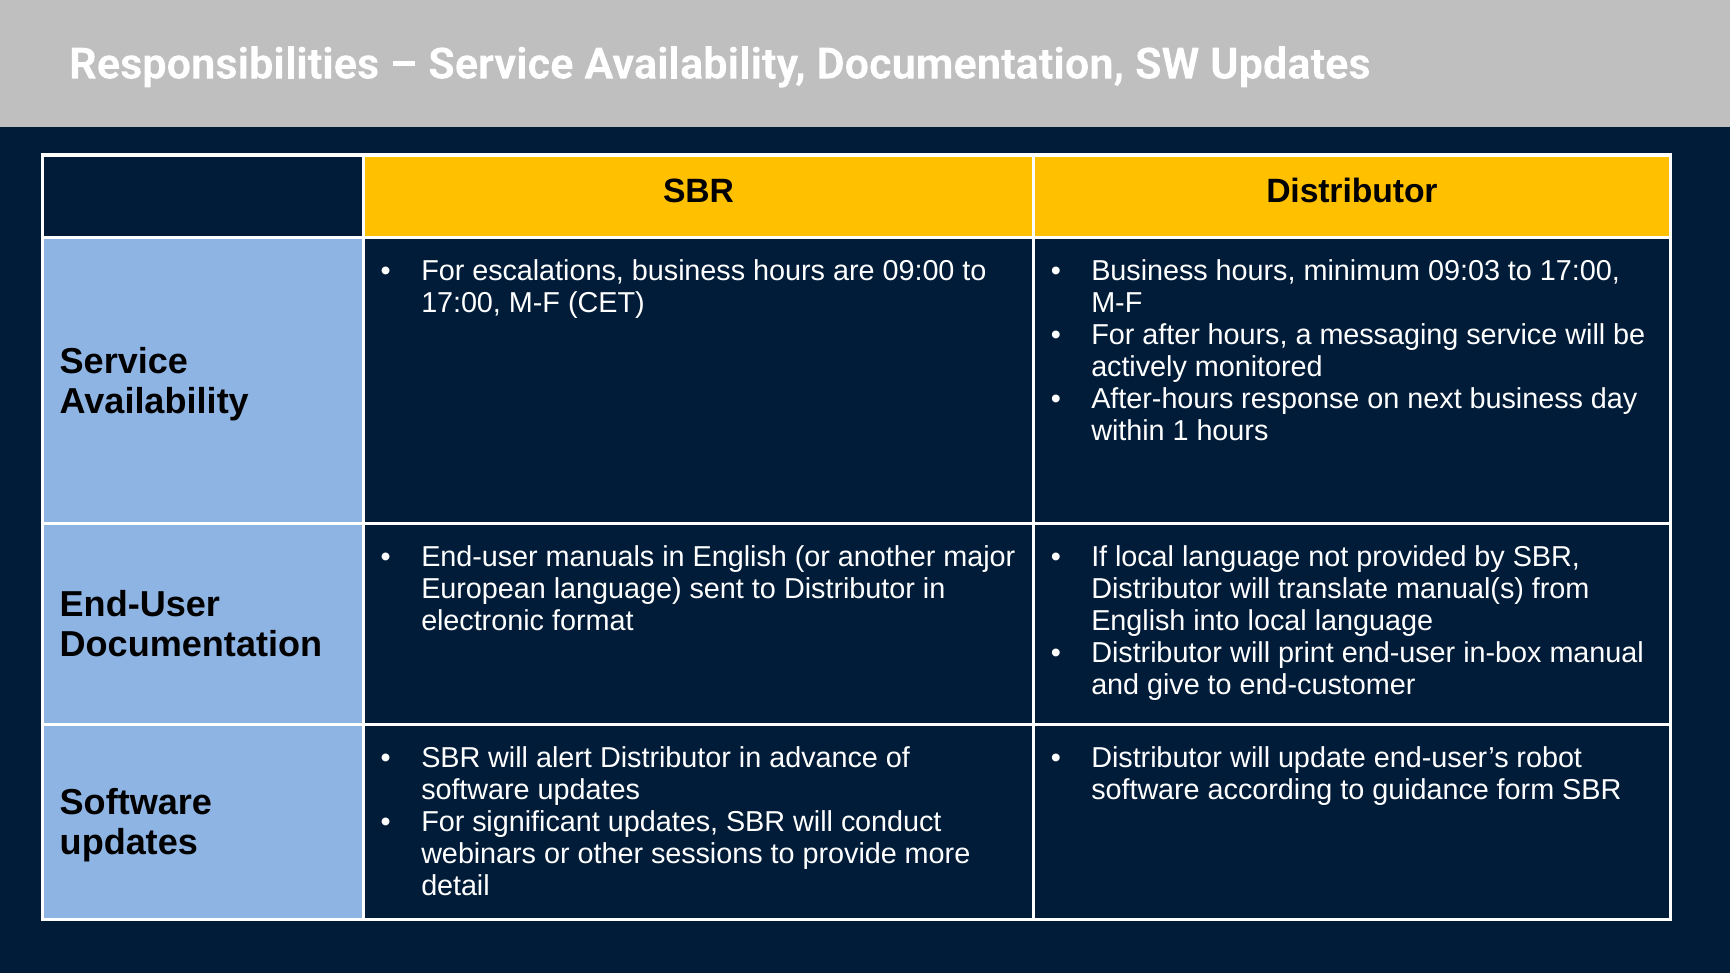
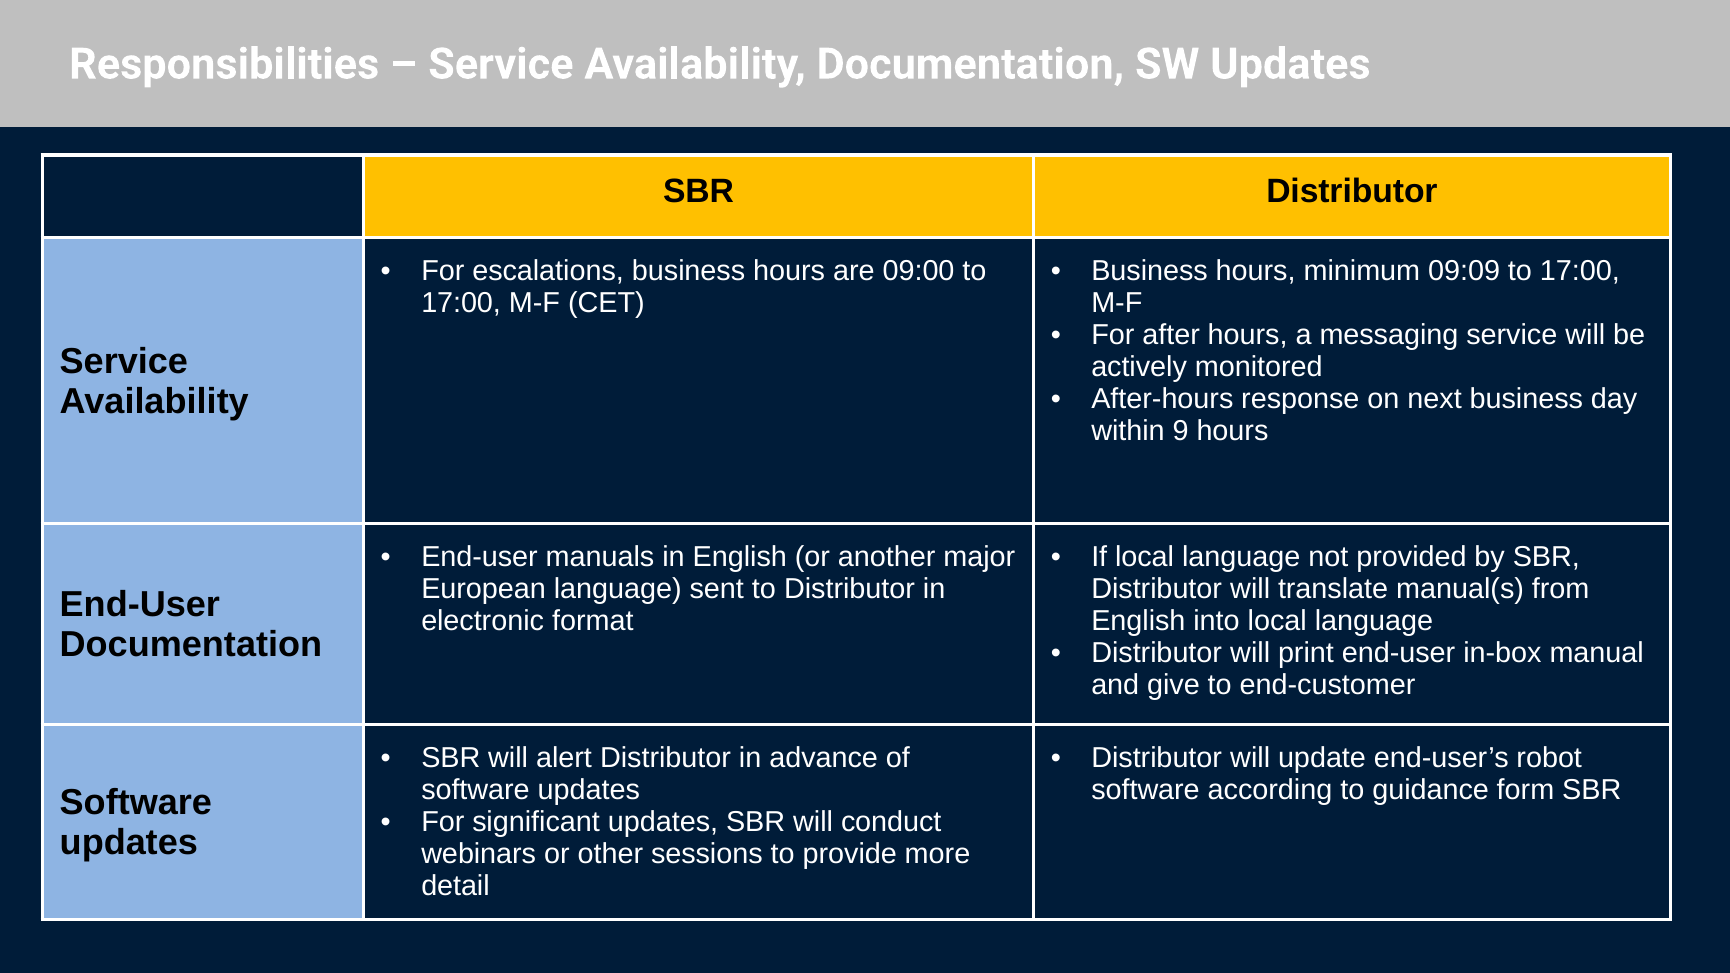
09:03: 09:03 -> 09:09 (1464, 271)
1: 1 -> 9 (1181, 431)
